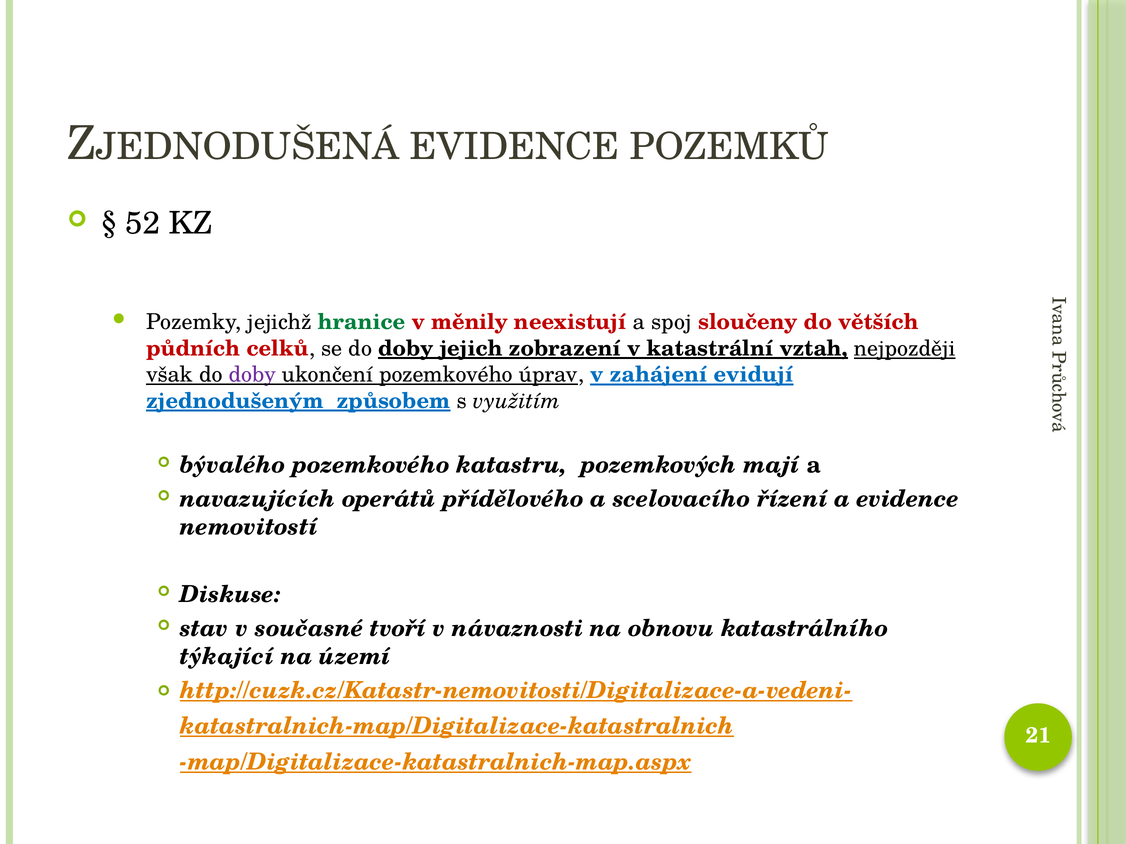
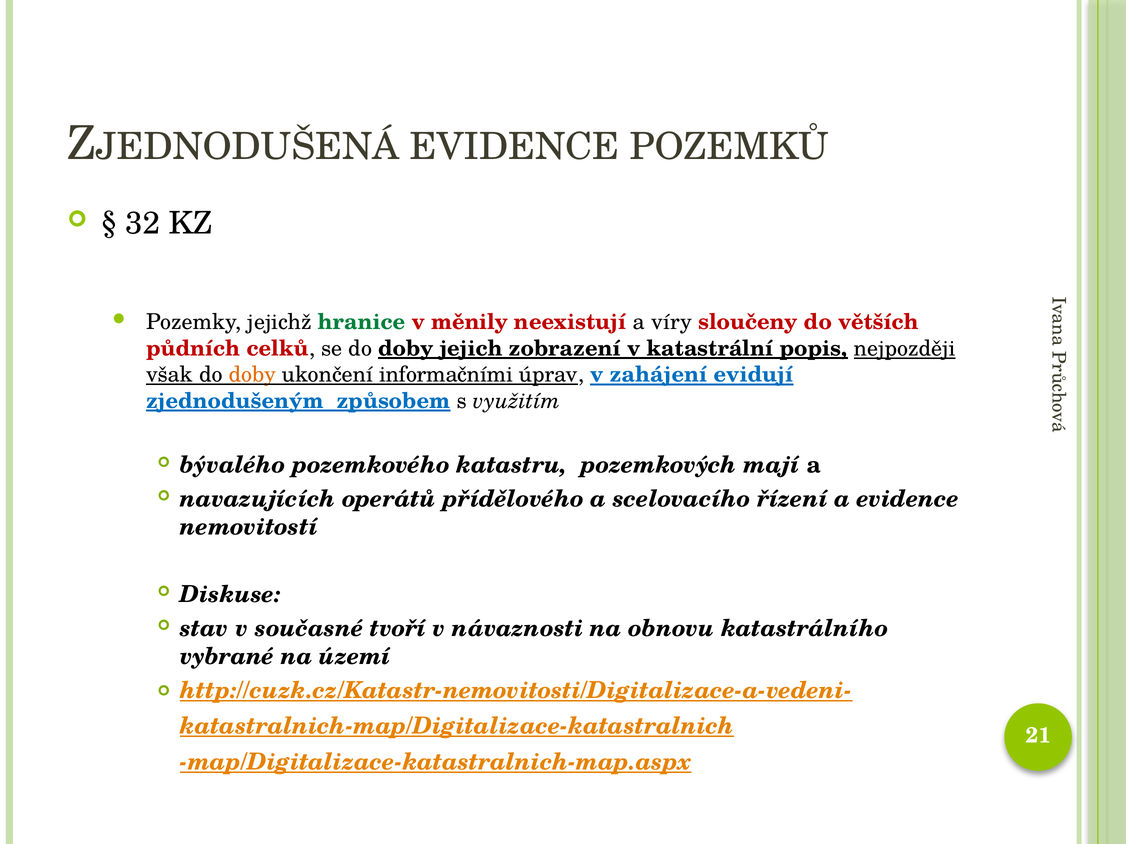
52: 52 -> 32 (143, 224)
spoj: spoj -> víry (671, 322)
vztah: vztah -> popis (814, 349)
doby colour: purple -> orange (252, 375)
ukončení pozemkového: pozemkového -> informačními (446, 375)
týkající: týkající -> vybrané (227, 657)
